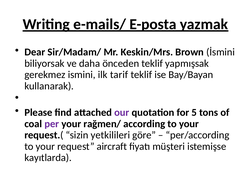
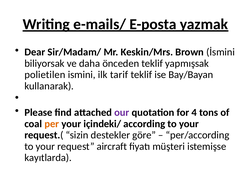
gerekmez: gerekmez -> polietilen (45, 75)
5: 5 -> 4 (194, 113)
per colour: purple -> orange (52, 124)
rağmen/: rağmen/ -> içindeki/ (102, 124)
yetkilileri: yetkilileri -> destekler (110, 135)
